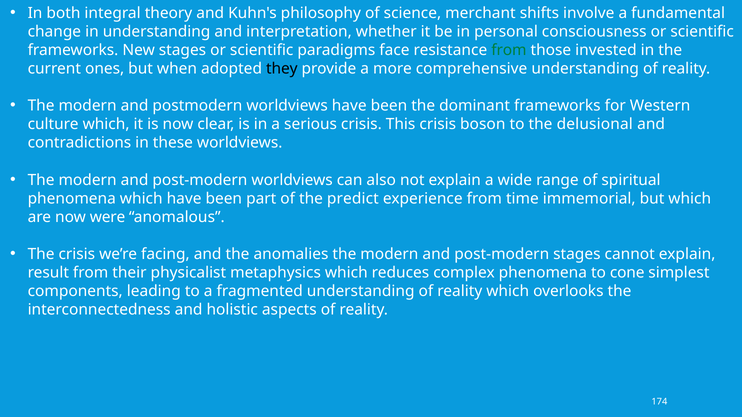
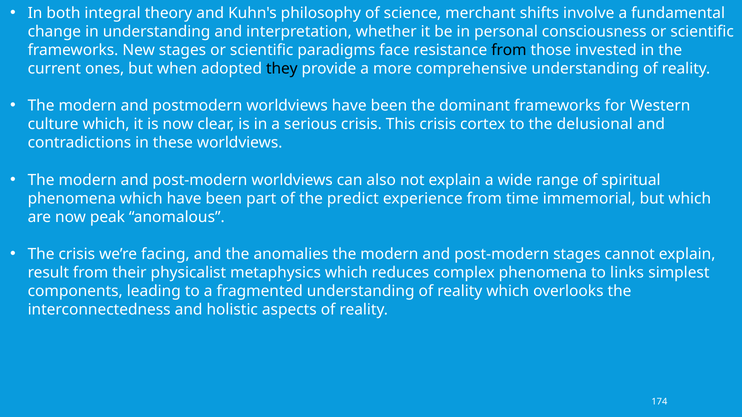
from colour: green -> black (509, 50)
boson: boson -> cortex (483, 124)
were: were -> peak (107, 217)
cone: cone -> links (627, 273)
